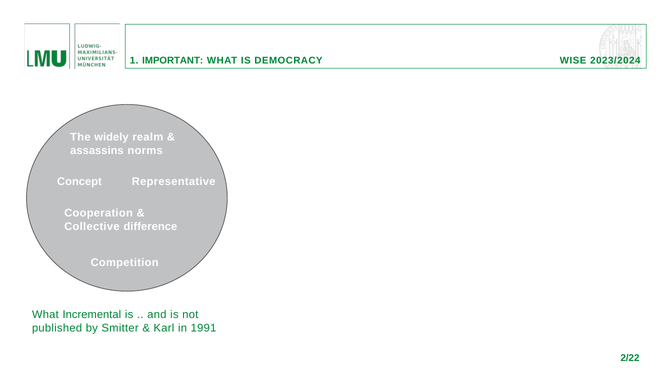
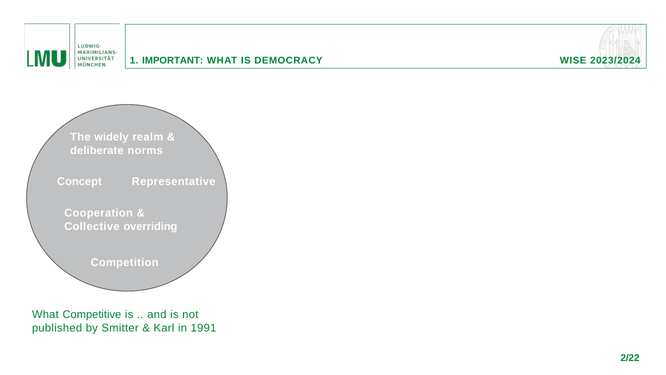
assassins: assassins -> deliberate (97, 150)
difference: difference -> overriding (150, 226)
Incremental: Incremental -> Competitive (92, 314)
